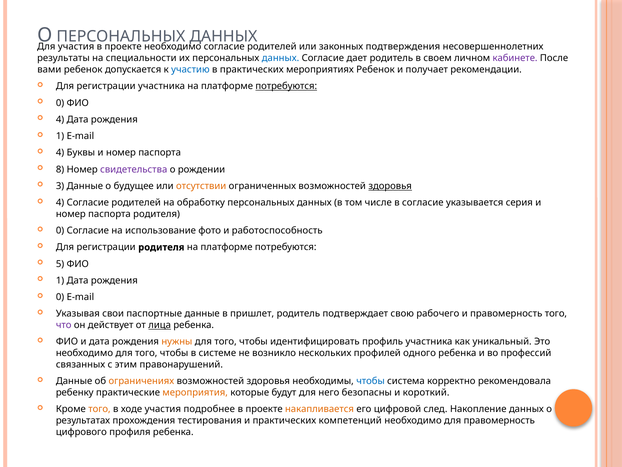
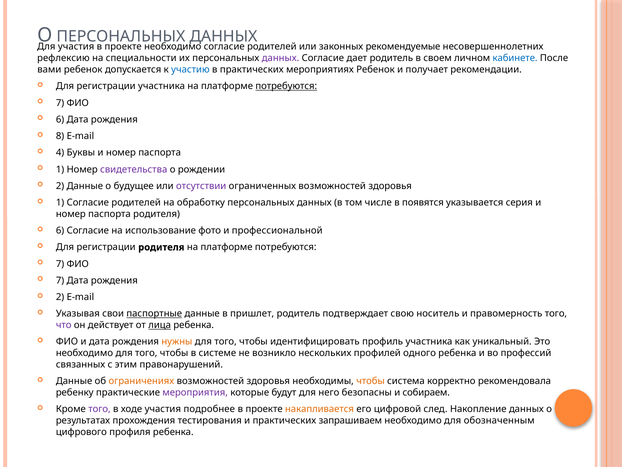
подтверждения: подтверждения -> рекомендуемые (403, 47)
результаты: результаты -> рефлексию (63, 58)
данных colour: blue -> purple (281, 58)
кабинете colour: purple -> blue (515, 58)
0: 0 -> 7 (60, 103)
4: 4 -> 6 (60, 119)
1: 1 -> 8 (60, 136)
8: 8 -> 1 (60, 169)
3: 3 -> 2 (60, 186)
отсутствии colour: orange -> purple (201, 186)
здоровья underline: present -> none (390, 186)
4: 4 -> 1 (60, 202)
в согласие: согласие -> появятся (423, 202)
0: 0 -> 6 (60, 230)
работоспособность: работоспособность -> профессиональной (277, 230)
5: 5 -> 7 (60, 264)
1: 1 -> 7 (60, 280)
0: 0 -> 2 (60, 297)
паспортные underline: none -> present (154, 313)
рабочего: рабочего -> носитель (438, 313)
чтобы colour: blue -> orange (370, 381)
мероприятия colour: orange -> purple (195, 392)
короткий: короткий -> собираем (426, 392)
того colour: orange -> purple (99, 409)
компетенций: компетенций -> запрашиваем (350, 420)
для правомерность: правомерность -> обозначенным (499, 420)
